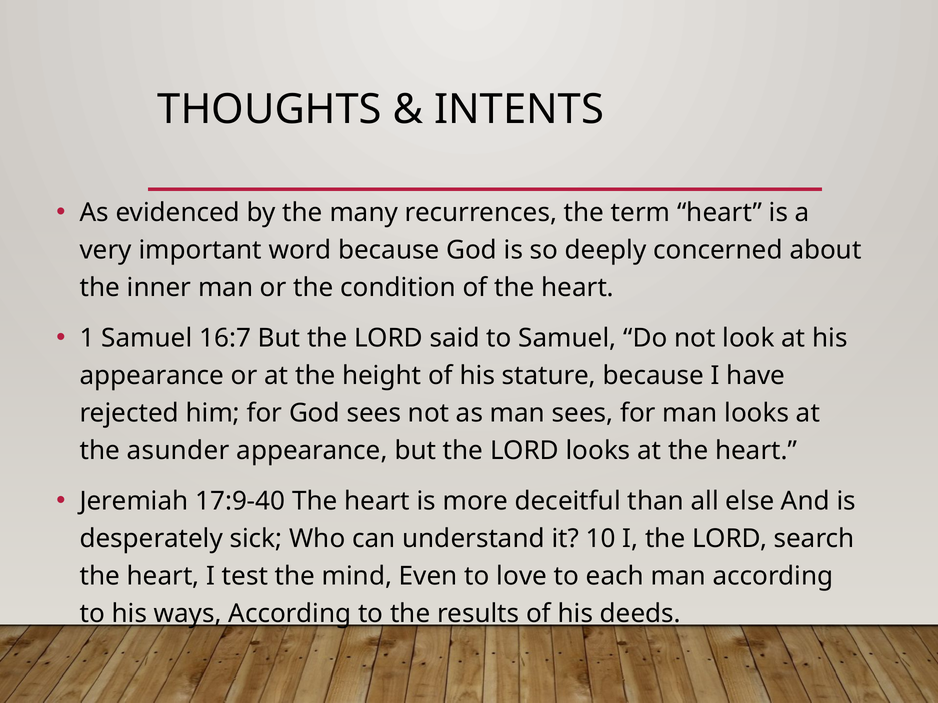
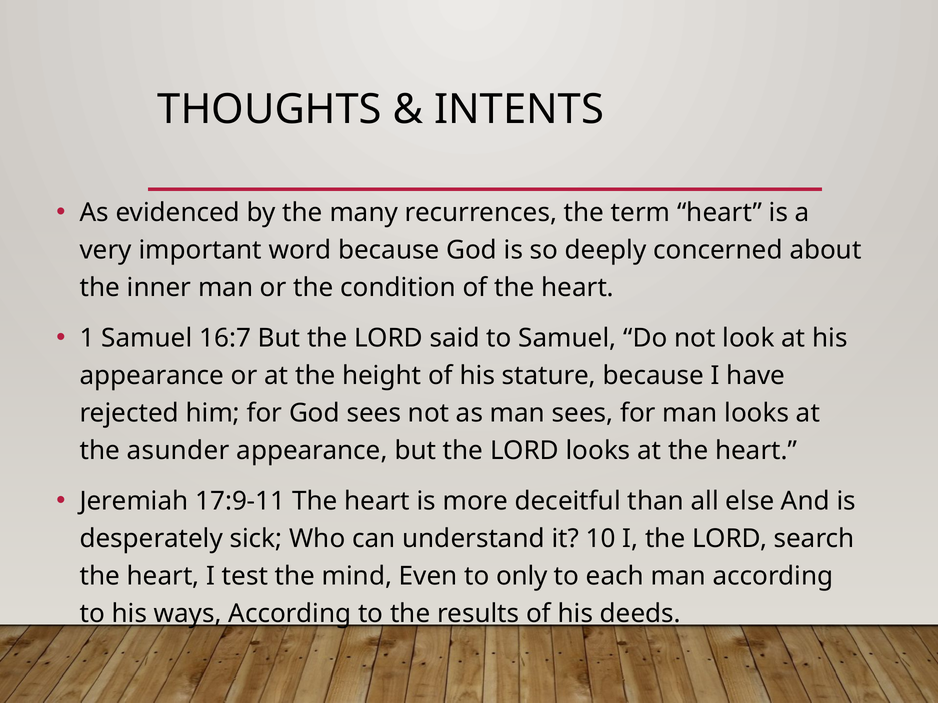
17:9-40: 17:9-40 -> 17:9-11 (240, 502)
love: love -> only (522, 577)
